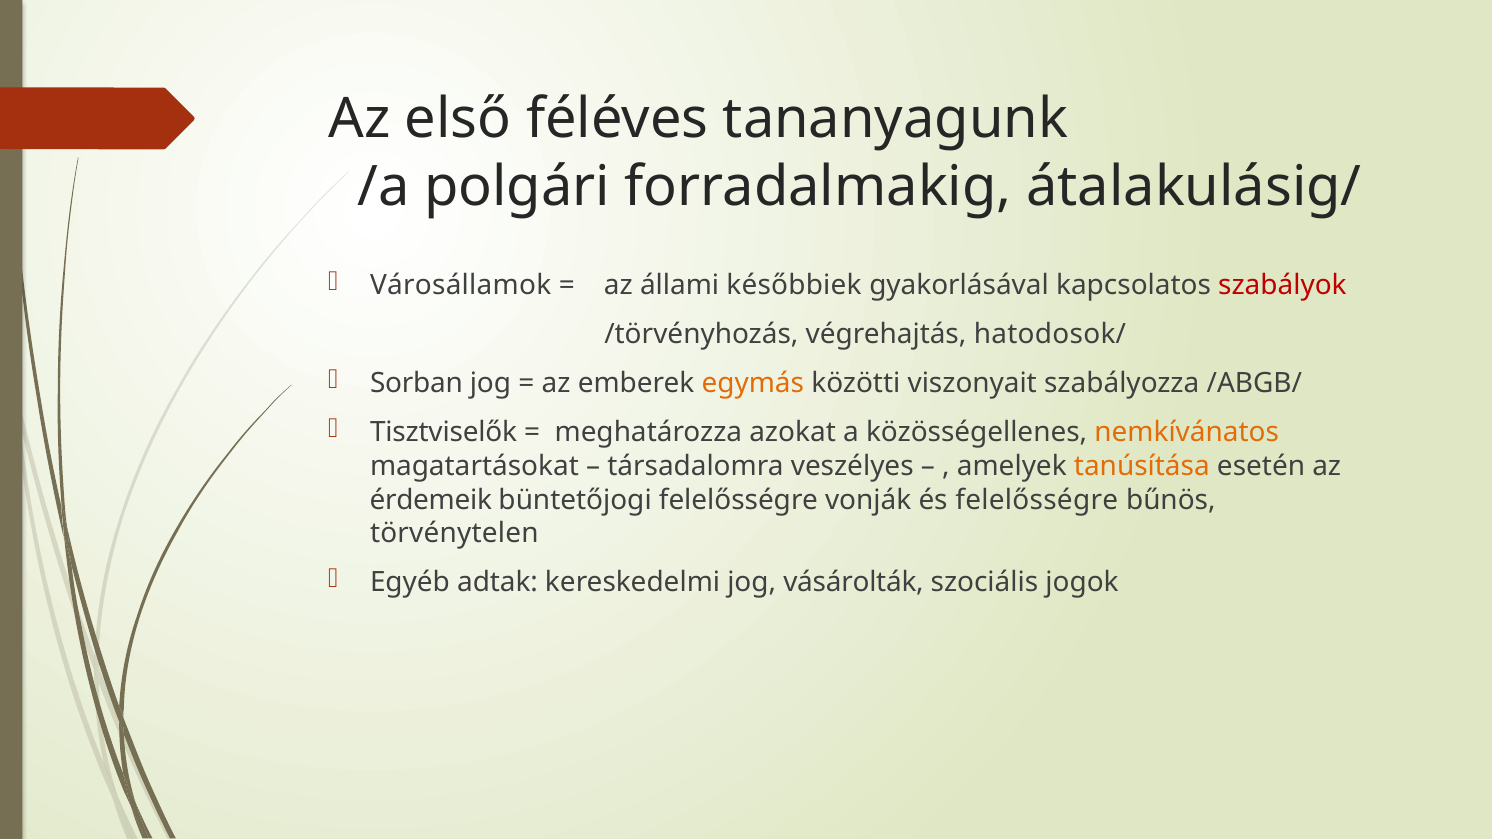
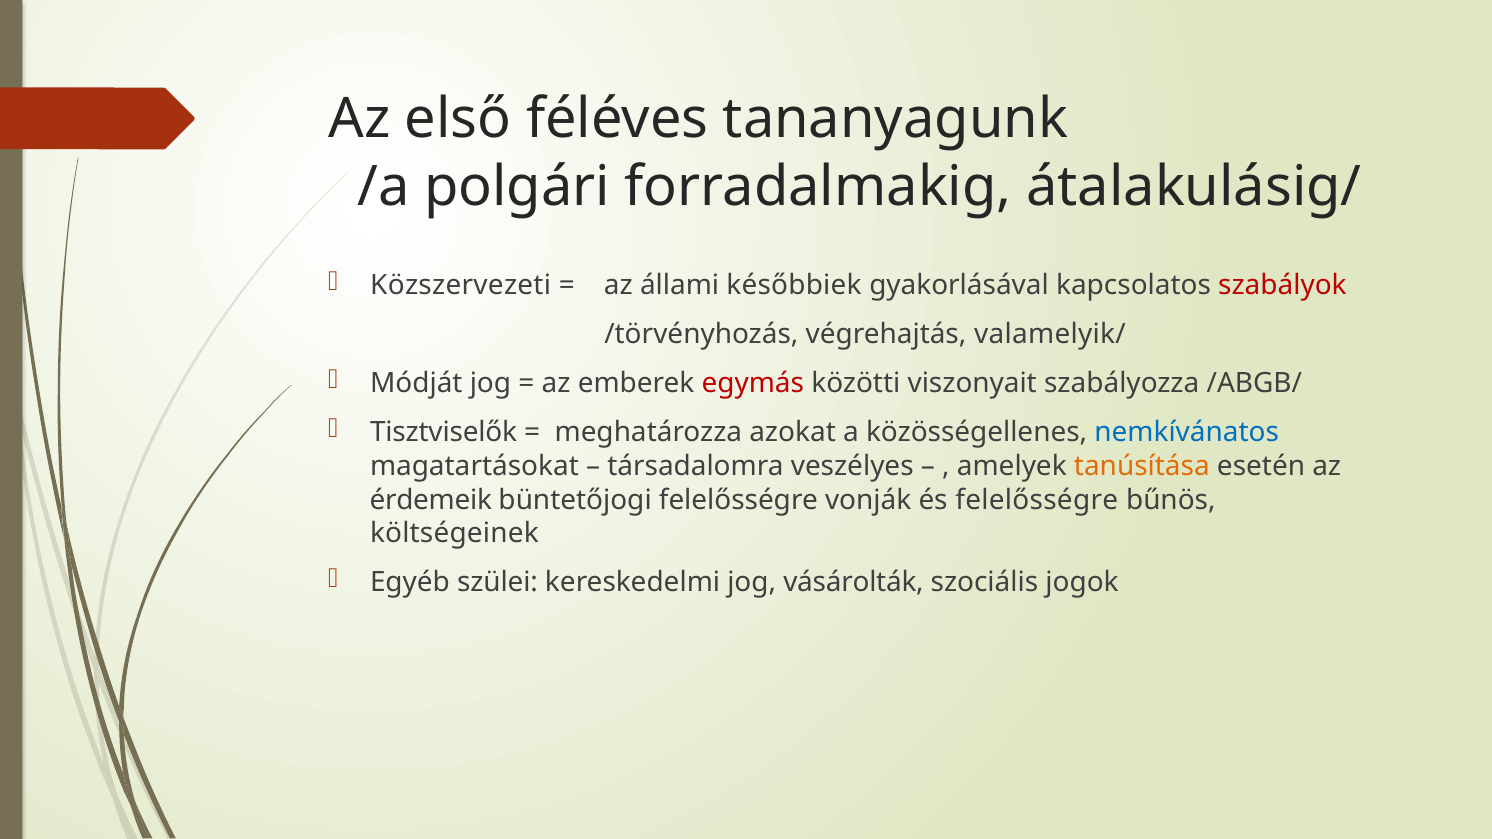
Városállamok: Városállamok -> Közszervezeti (461, 285)
hatodosok/: hatodosok/ -> valamelyik/ (1050, 335)
Sorban: Sorban -> Módját (416, 384)
egymás colour: orange -> red (753, 384)
nemkívánatos colour: orange -> blue (1187, 433)
törvénytelen: törvénytelen -> költségeinek (454, 534)
adtak: adtak -> szülei (498, 583)
